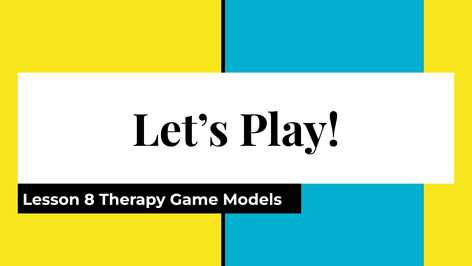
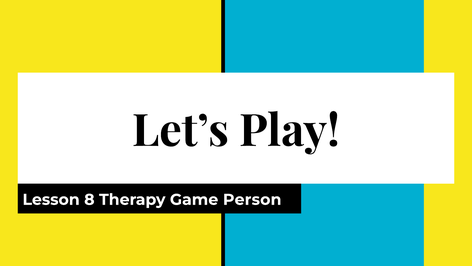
Models: Models -> Person (252, 199)
